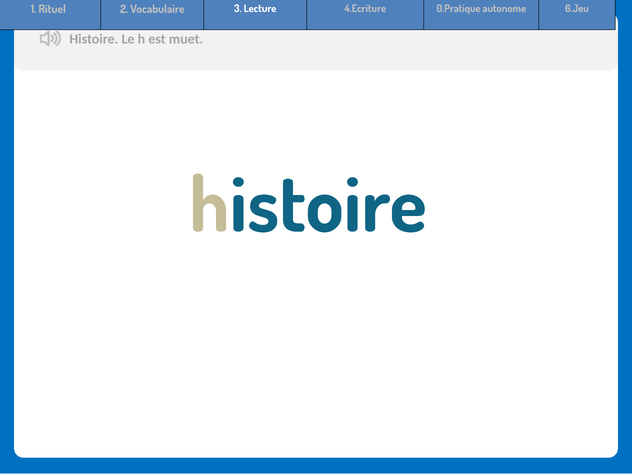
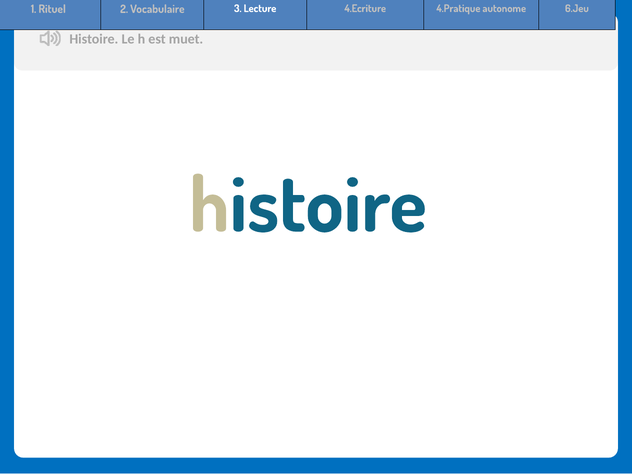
0.Pratique: 0.Pratique -> 4.Pratique (458, 9)
